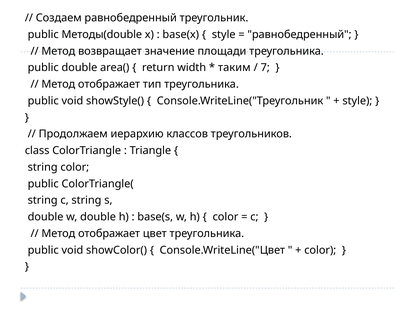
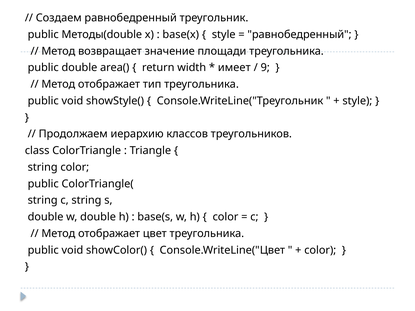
таким: таким -> имеет (234, 68)
7: 7 -> 9 (265, 68)
